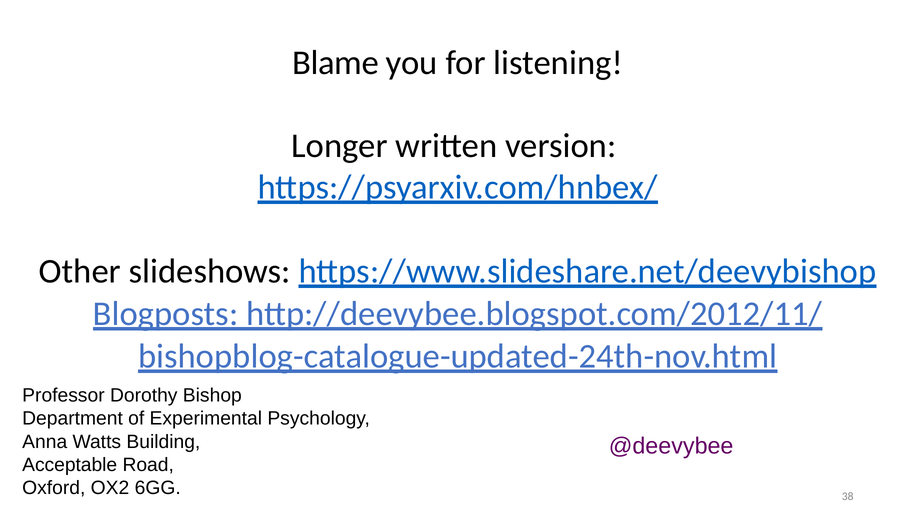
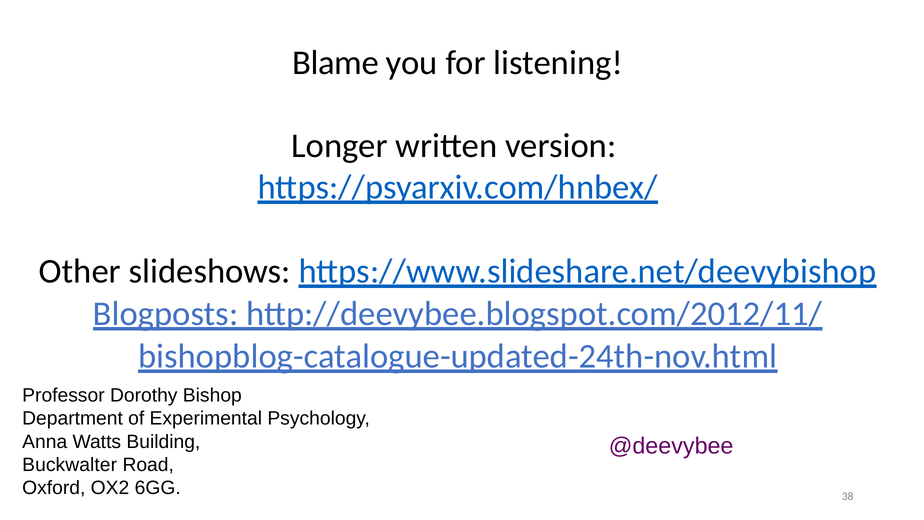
Acceptable: Acceptable -> Buckwalter (70, 465)
